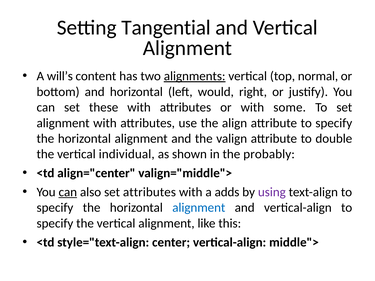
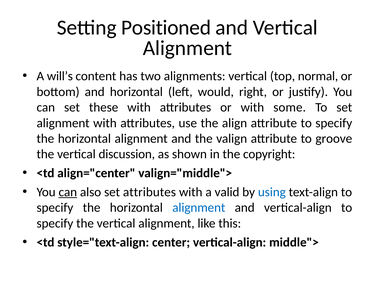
Tangential: Tangential -> Positioned (166, 28)
alignments underline: present -> none (195, 76)
double: double -> groove (334, 139)
individual: individual -> discussion (127, 154)
probably: probably -> copyright (269, 154)
adds: adds -> valid (227, 192)
using colour: purple -> blue (272, 192)
